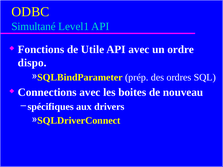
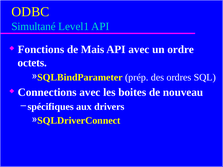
Utile: Utile -> Mais (93, 49)
dispo: dispo -> octets (32, 63)
